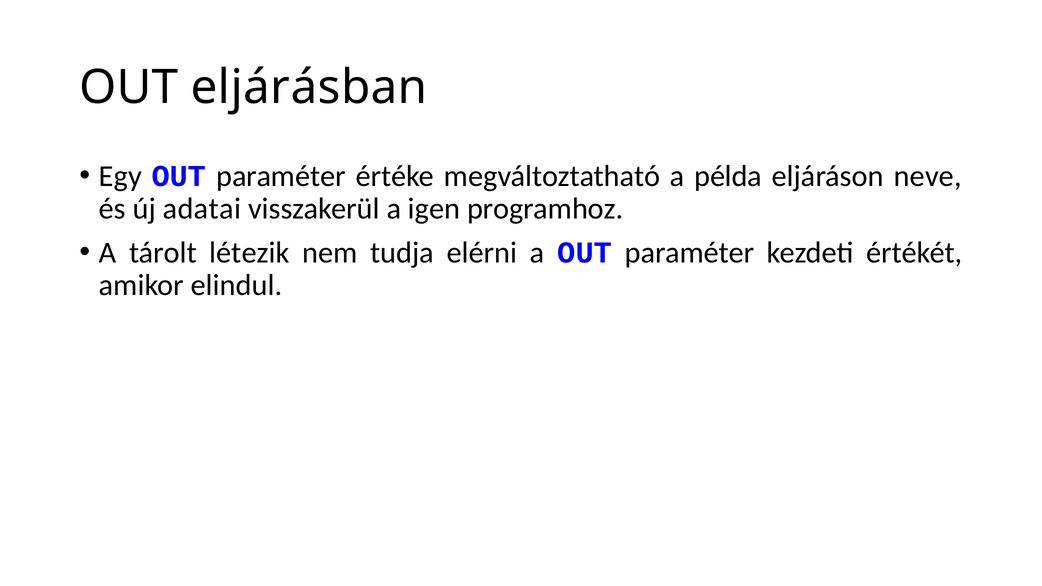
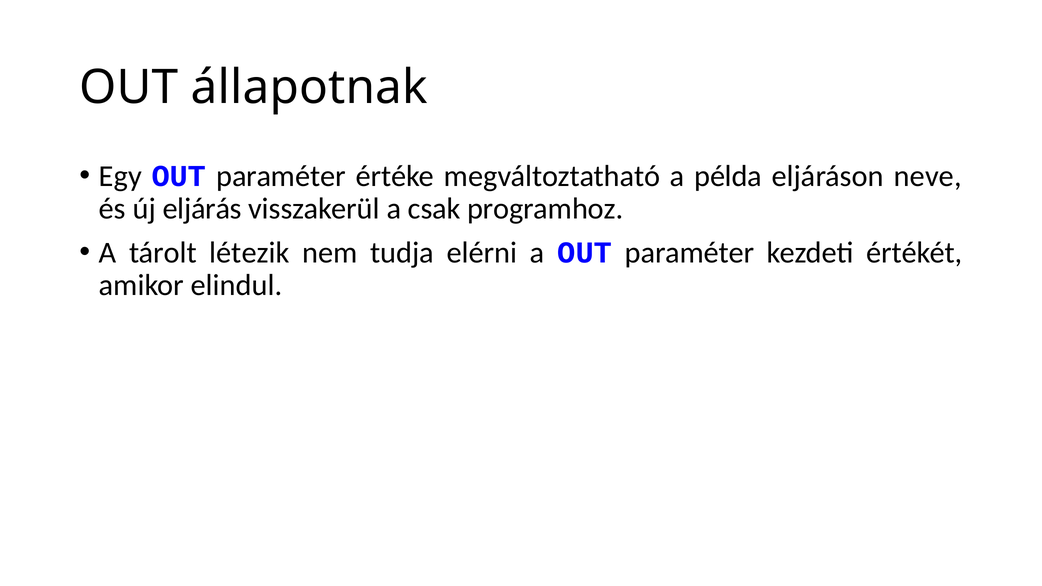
eljárásban: eljárásban -> állapotnak (309, 88)
adatai: adatai -> eljárás (202, 209)
igen: igen -> csak (434, 209)
